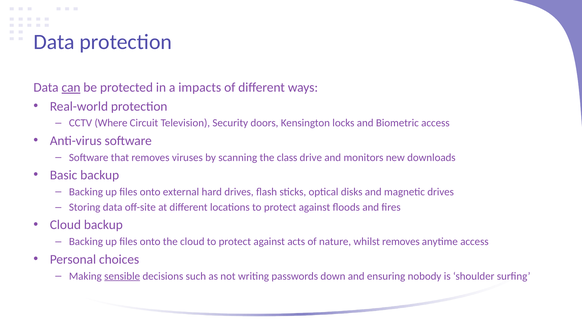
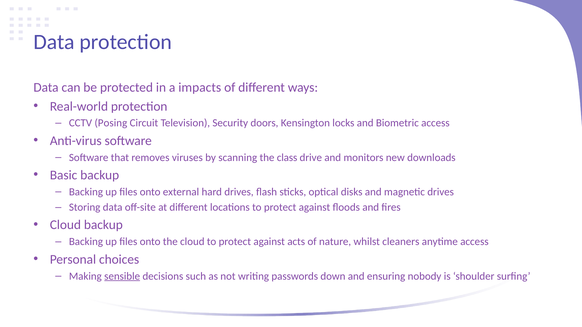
can underline: present -> none (71, 88)
Where: Where -> Posing (111, 123)
whilst removes: removes -> cleaners (401, 242)
